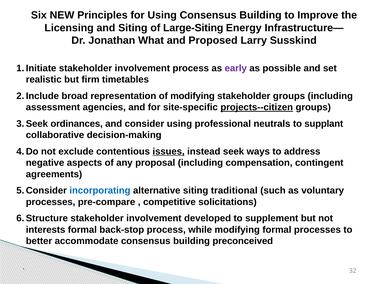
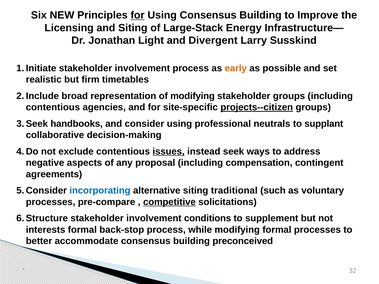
for underline: none -> present (138, 15)
Large-Siting: Large-Siting -> Large-Stack (193, 28)
What: What -> Light (151, 41)
Proposed: Proposed -> Divergent (213, 41)
early colour: purple -> orange (236, 68)
assessment: assessment -> contentious (53, 107)
ordinances: ordinances -> handbooks (77, 124)
competitive underline: none -> present (169, 202)
developed: developed -> conditions (208, 219)
